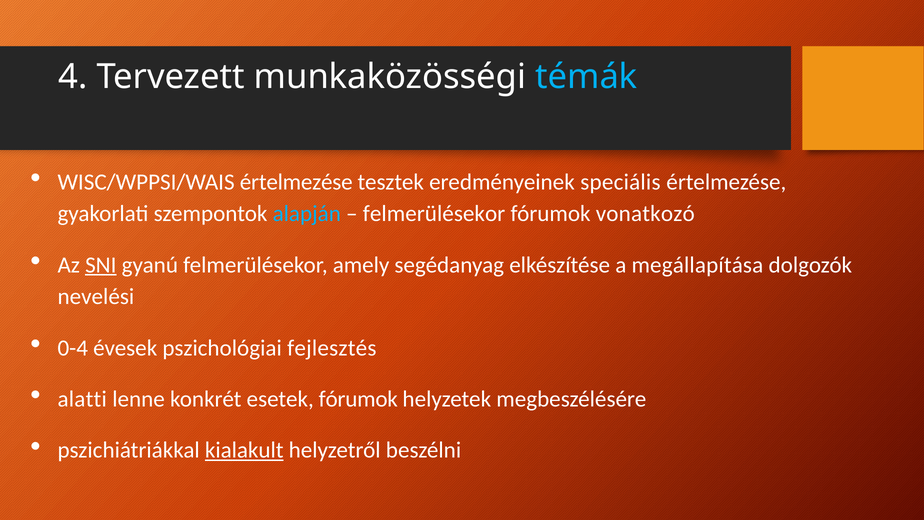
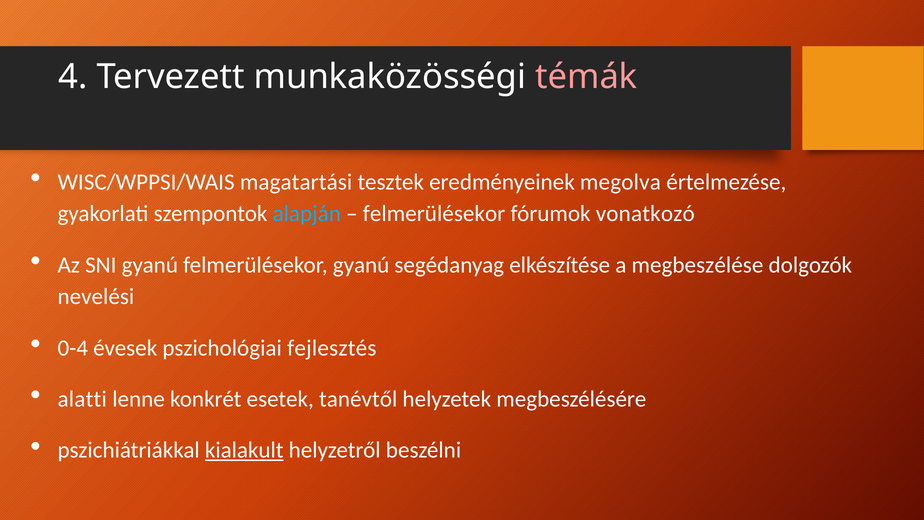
témák colour: light blue -> pink (586, 77)
WISC/WPPSI/WAIS értelmezése: értelmezése -> magatartási (296, 182)
speciális: speciális -> megolva (620, 182)
SNI underline: present -> none (101, 265)
felmerülésekor amely: amely -> gyanú (361, 265)
megállapítása: megállapítása -> megbeszélése (697, 265)
esetek fórumok: fórumok -> tanévtől (358, 399)
